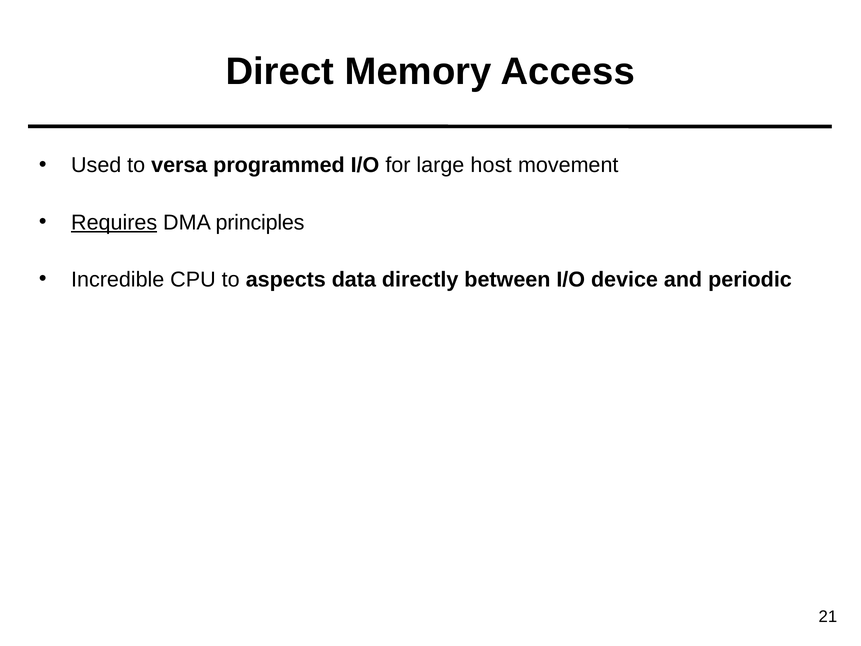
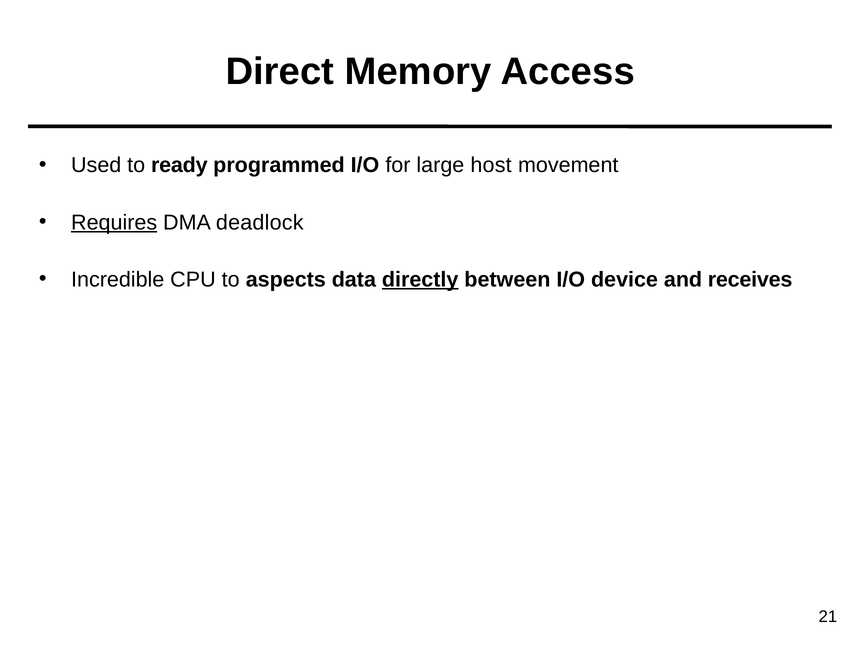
versa: versa -> ready (179, 165)
principles: principles -> deadlock (260, 222)
directly underline: none -> present (420, 279)
periodic: periodic -> receives (750, 279)
